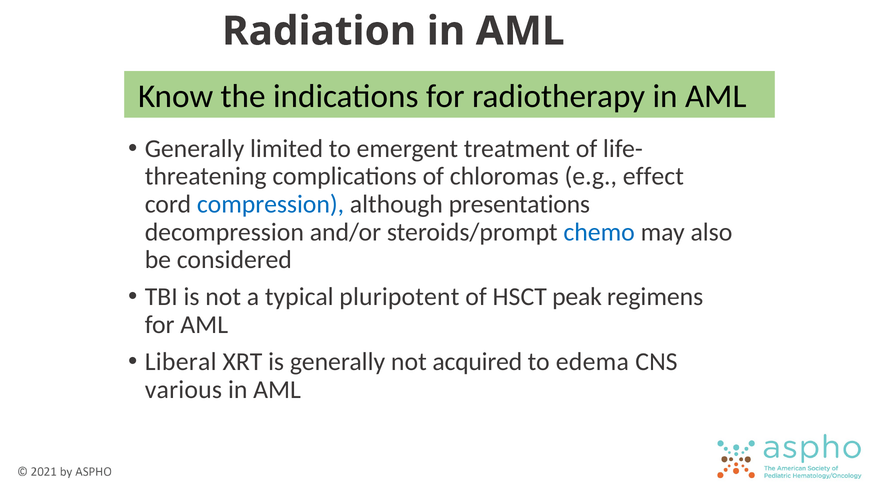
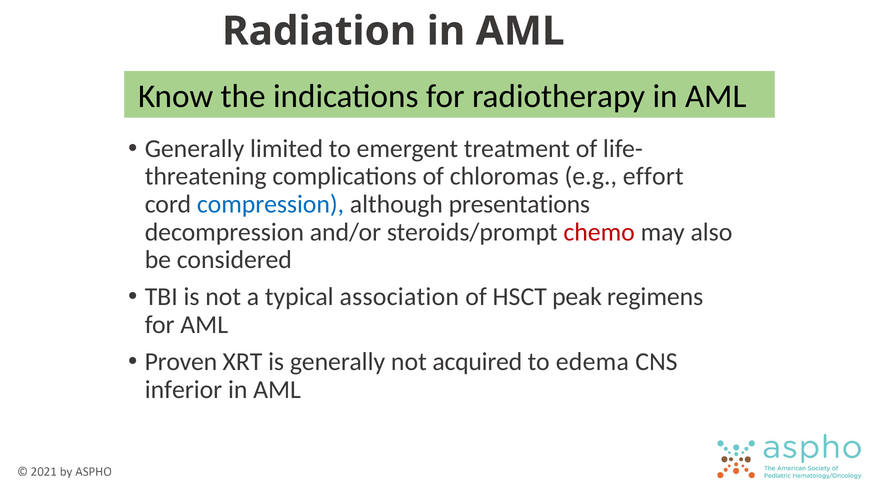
effect: effect -> effort (653, 177)
chemo colour: blue -> red (599, 232)
pluripotent: pluripotent -> association (399, 297)
Liberal: Liberal -> Proven (181, 362)
various: various -> inferior (183, 390)
